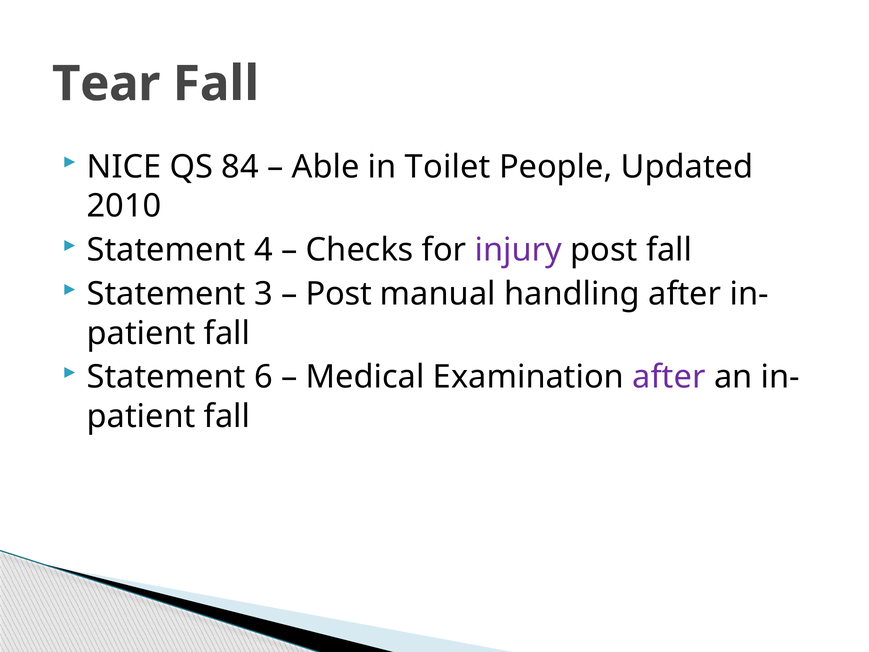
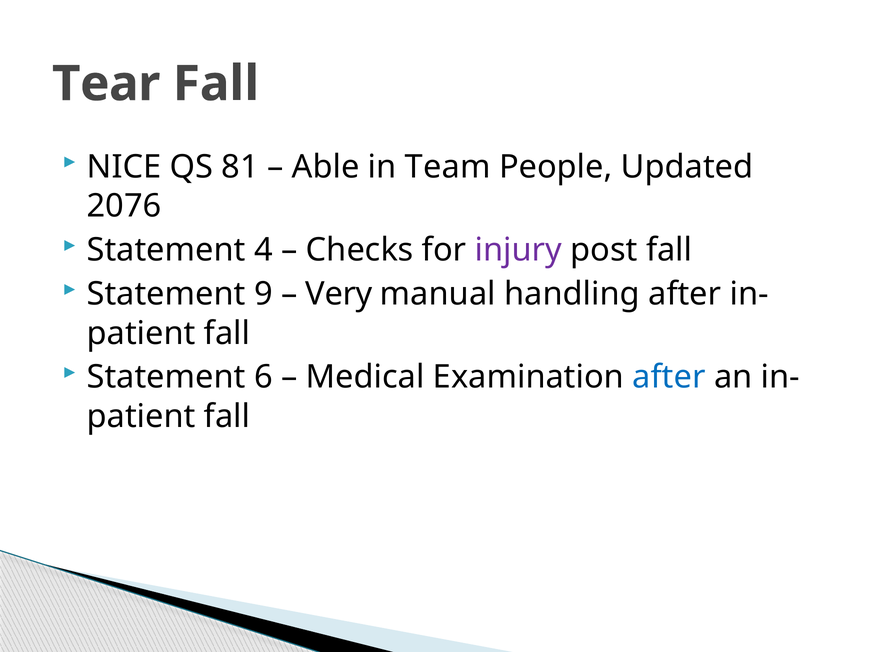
84: 84 -> 81 (240, 167)
Toilet: Toilet -> Team (448, 167)
2010: 2010 -> 2076 (124, 206)
3: 3 -> 9 (263, 294)
Post: Post -> Very (339, 294)
after colour: purple -> blue (669, 377)
